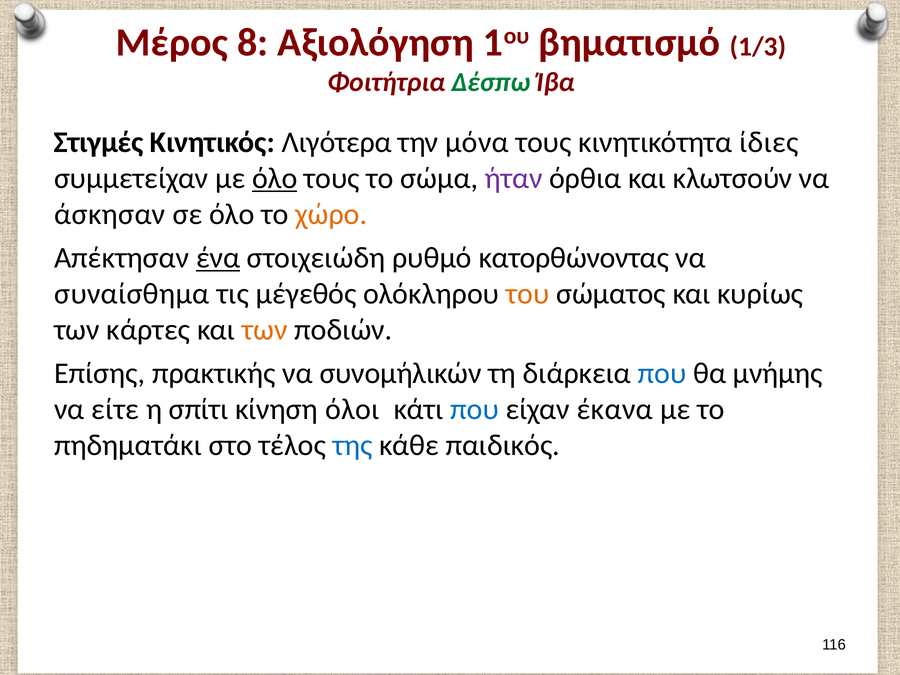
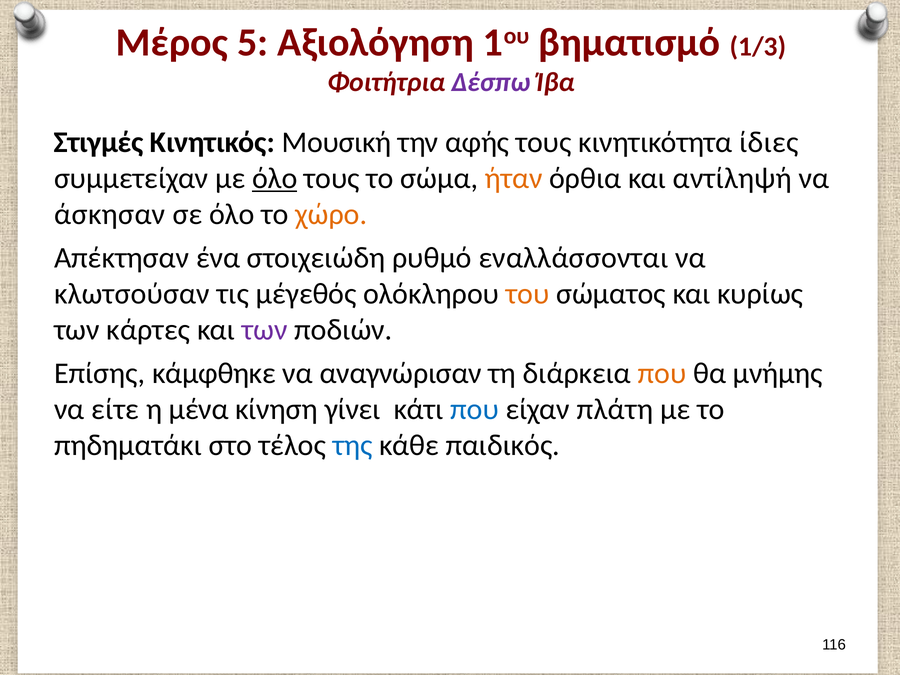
8: 8 -> 5 (253, 43)
Δέσπω colour: green -> purple (491, 82)
Λιγότερα: Λιγότερα -> Μουσική (337, 142)
μόνα: μόνα -> αφής (477, 142)
ήταν colour: purple -> orange (514, 178)
κλωτσούν: κλωτσούν -> αντίληψή (732, 178)
ένα underline: present -> none (218, 258)
κατορθώνοντας: κατορθώνοντας -> εναλλάσσονται (573, 258)
συναίσθημα: συναίσθημα -> κλωτσούσαν (132, 294)
των colour: orange -> purple (265, 330)
πρακτικής: πρακτικής -> κάμφθηκε (214, 373)
συνομήλικών: συνομήλικών -> αναγνώρισαν (401, 373)
που colour: blue -> orange (662, 373)
σπίτι: σπίτι -> μένα (199, 409)
όλοι: όλοι -> γίνει (353, 409)
έκανα: έκανα -> πλάτη (615, 409)
